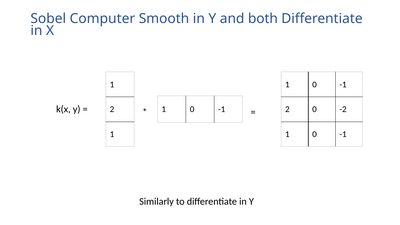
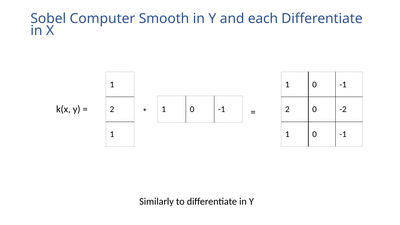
both: both -> each (263, 19)
